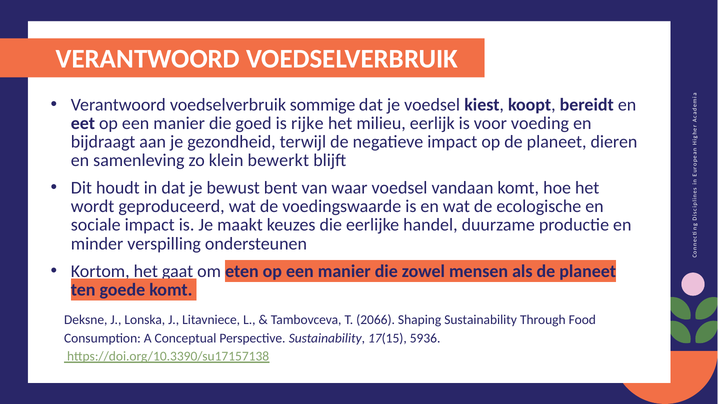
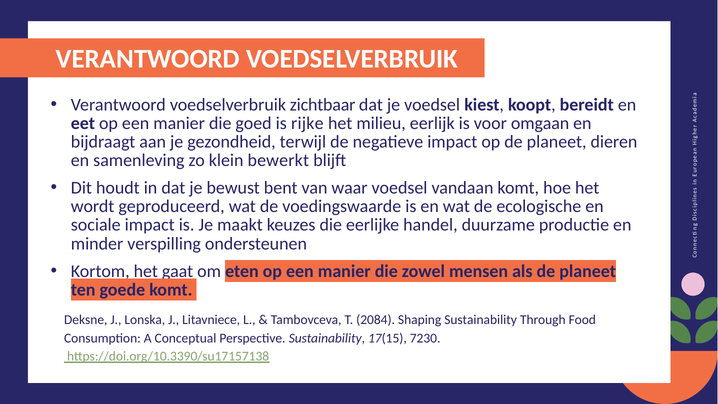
sommige: sommige -> zichtbaar (323, 105)
voeding: voeding -> omgaan (540, 123)
2066: 2066 -> 2084 (376, 319)
5936: 5936 -> 7230 (425, 338)
